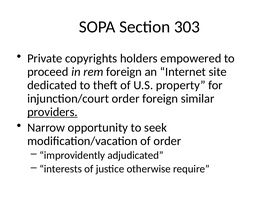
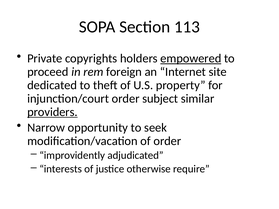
303: 303 -> 113 (187, 27)
empowered underline: none -> present (191, 59)
order foreign: foreign -> subject (160, 99)
